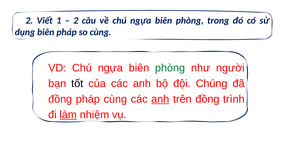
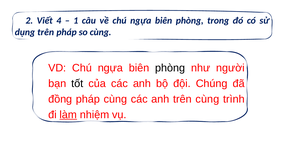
1: 1 -> 4 (59, 21)
2: 2 -> 1 (76, 21)
dụng biên: biên -> trên (46, 32)
phòng colour: green -> black (170, 68)
anh underline: present -> none (160, 99)
trên đồng: đồng -> cùng (207, 99)
